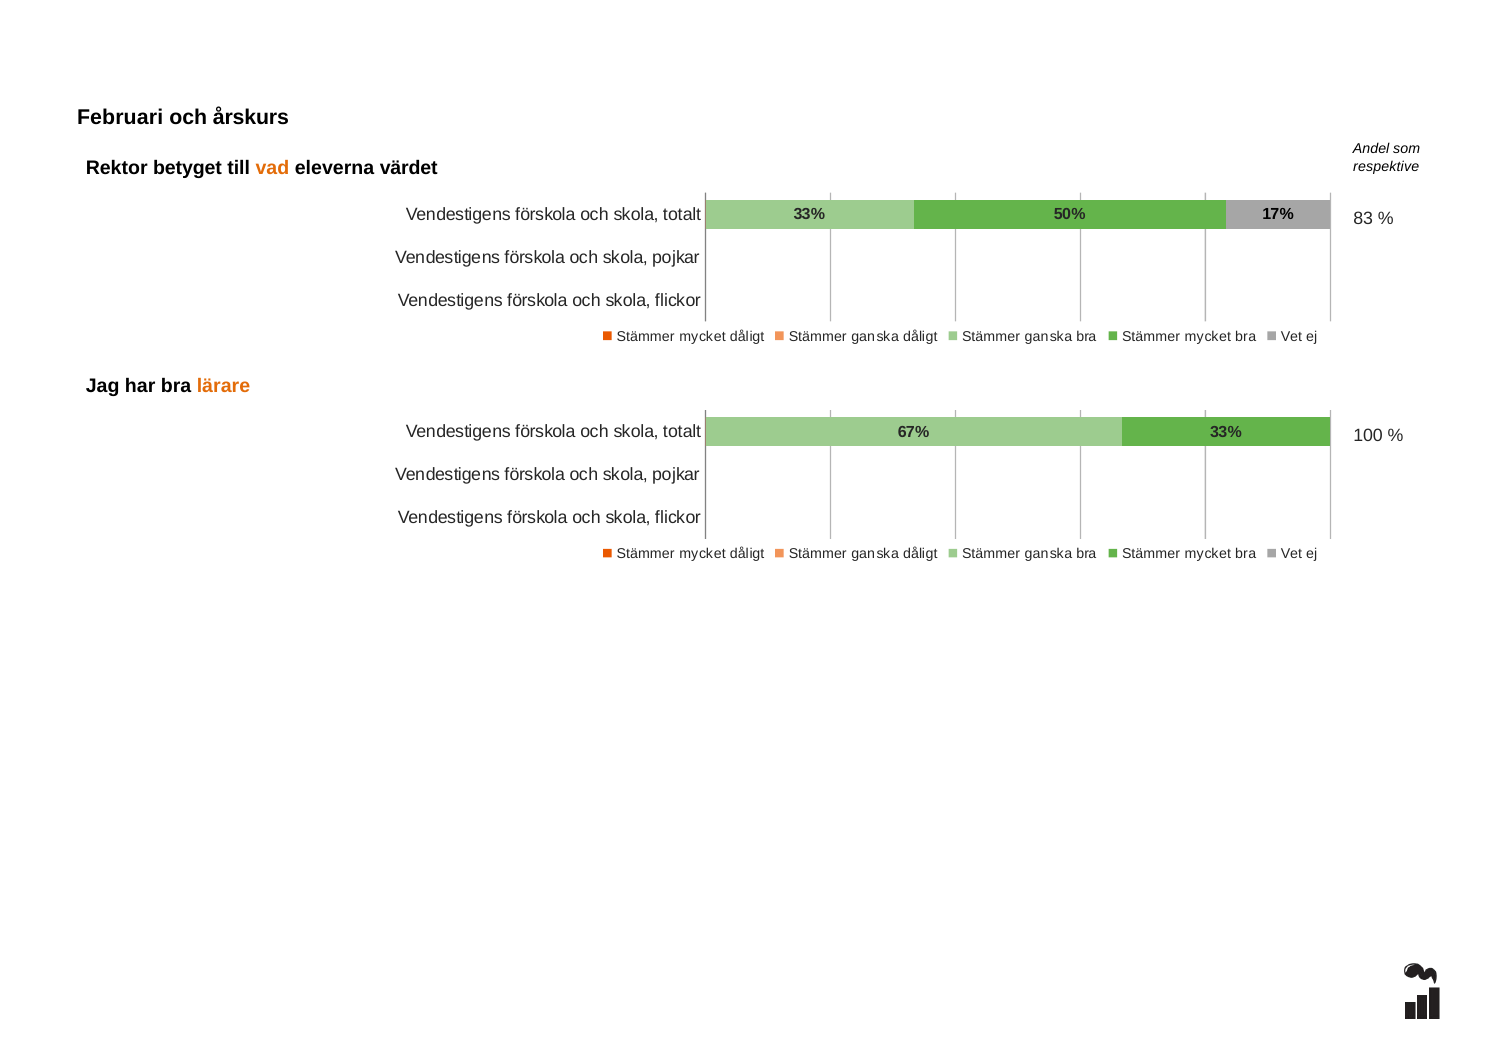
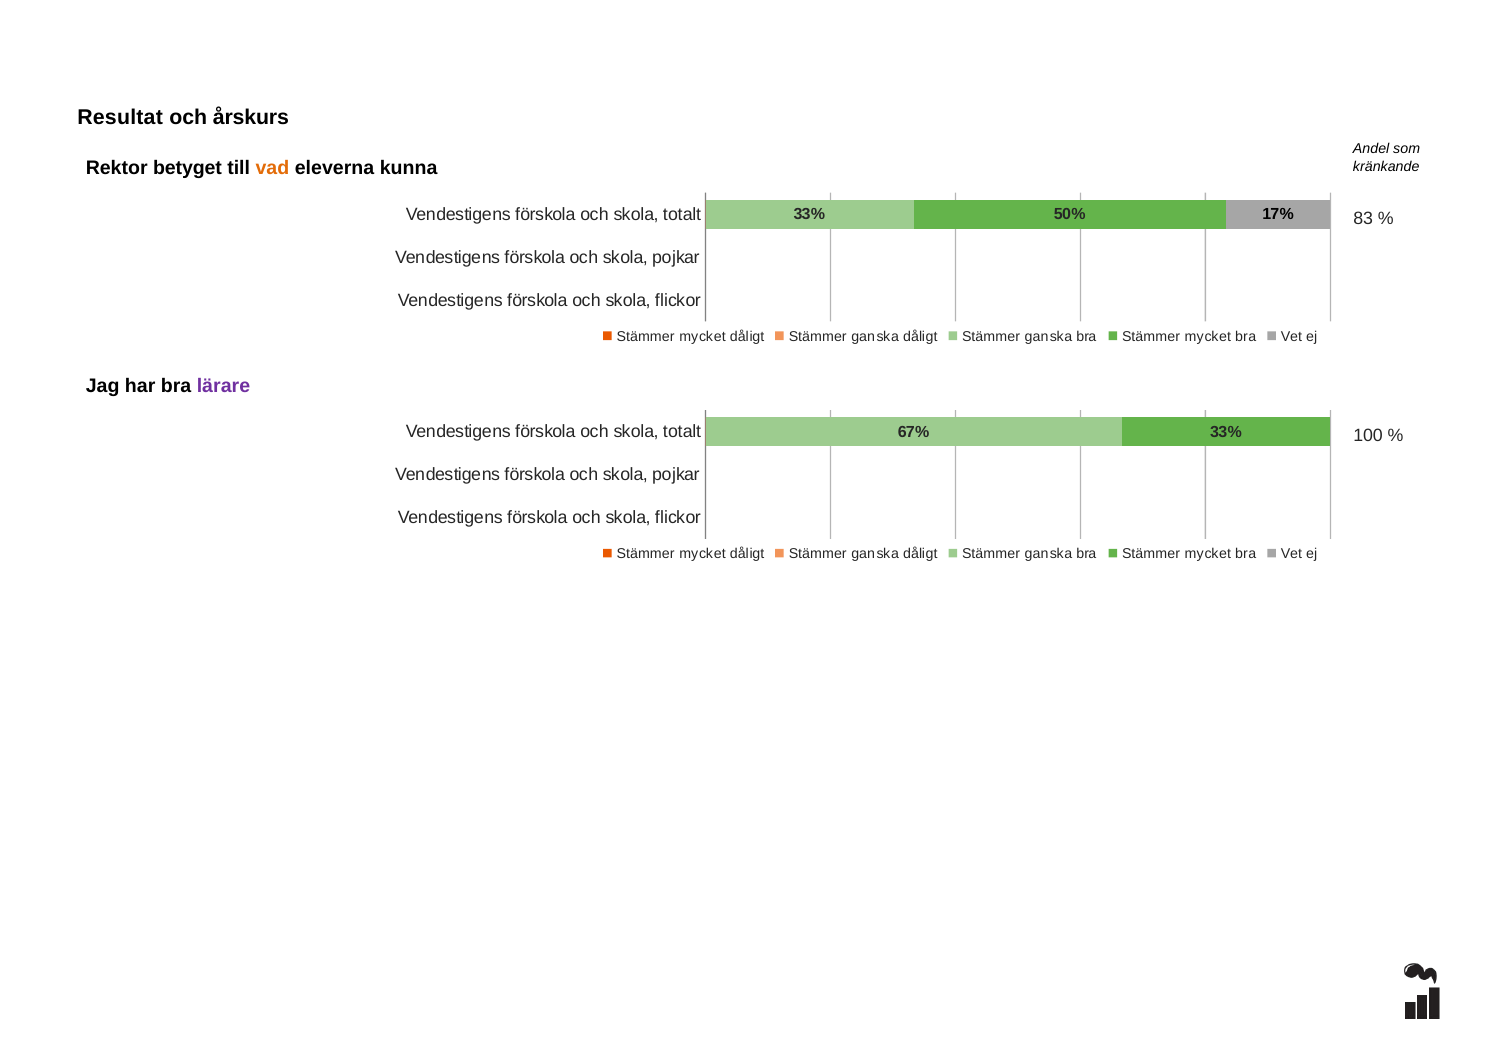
Februari: Februari -> Resultat (120, 117)
värdet: värdet -> kunna (409, 168)
respektive: respektive -> kränkande (1386, 166)
lärare colour: orange -> purple (223, 386)
